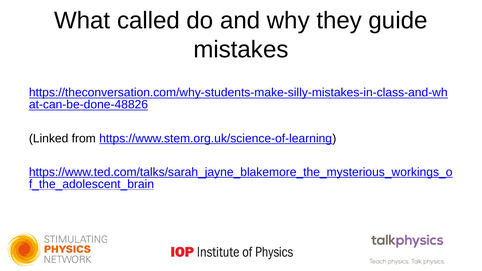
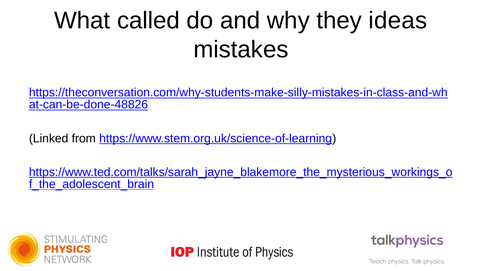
guide: guide -> ideas (398, 21)
